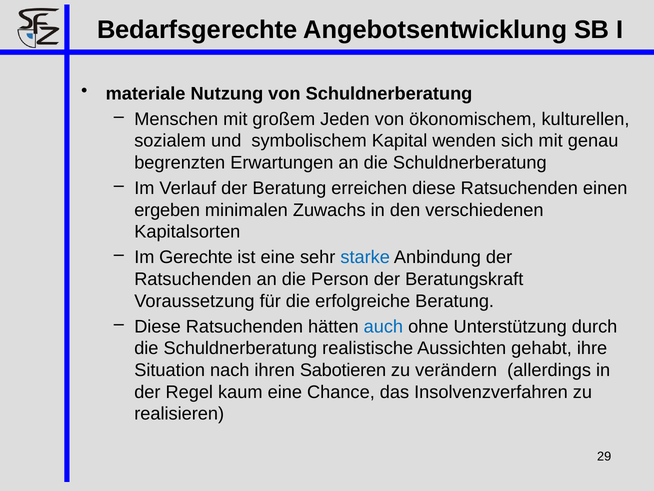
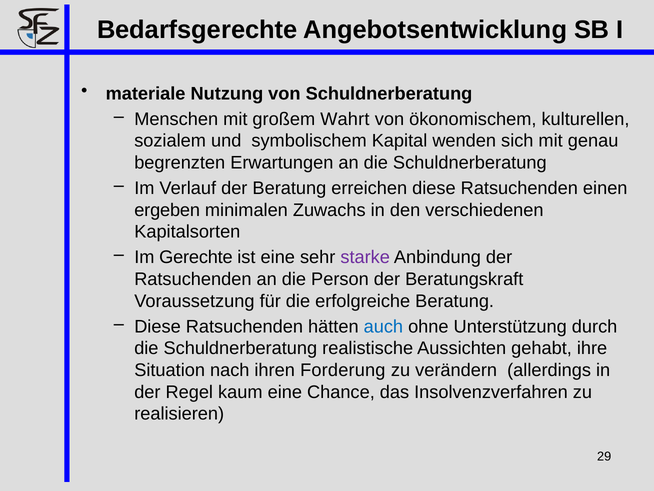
Jeden: Jeden -> Wahrt (345, 119)
starke colour: blue -> purple (365, 257)
Sabotieren: Sabotieren -> Forderung (343, 370)
